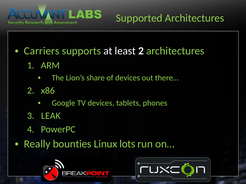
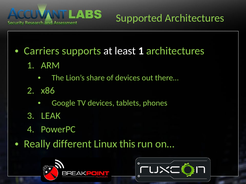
least 2: 2 -> 1 (141, 51)
bounties: bounties -> different (72, 144)
lots: lots -> this (127, 144)
